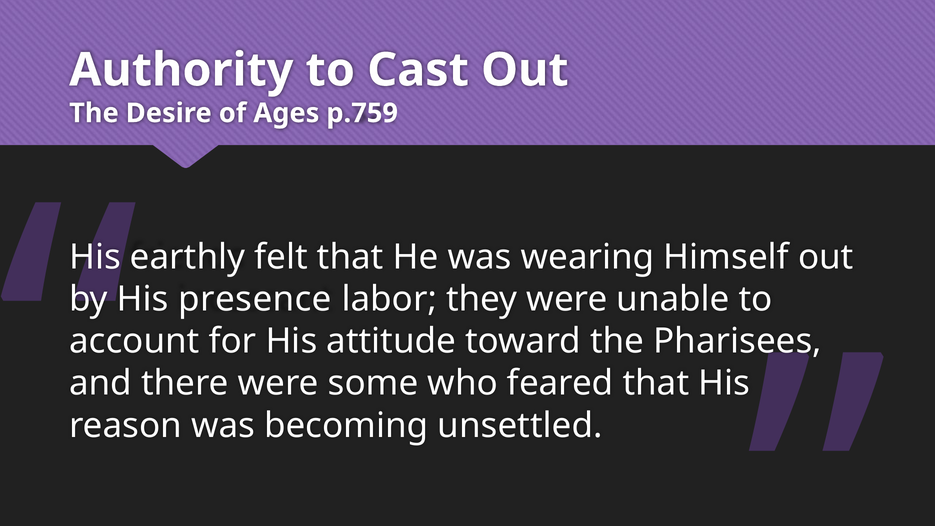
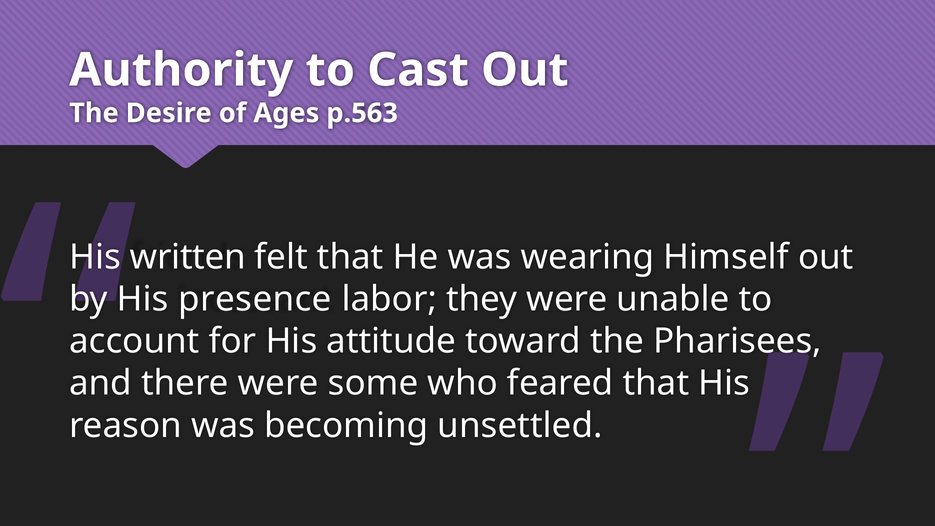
p.759: p.759 -> p.563 (362, 113)
earthly: earthly -> written (188, 257)
